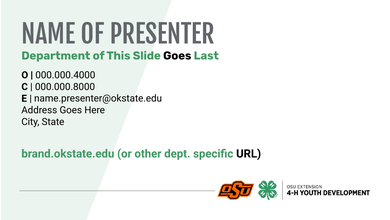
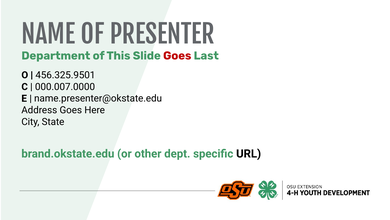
Goes colour: black -> red (177, 56)
000.000.4000: 000.000.4000 -> 456.325.9501 (65, 75)
000.000.8000: 000.000.8000 -> 000.007.0000 (65, 87)
